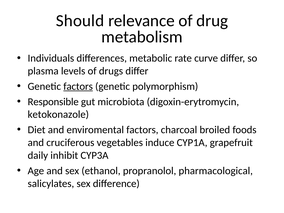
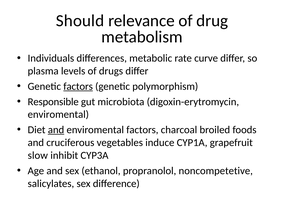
ketokonazole: ketokonazole -> enviromental (58, 114)
and underline: none -> present (56, 130)
daily: daily -> slow (38, 155)
pharmacological: pharmacological -> noncompetetive (216, 171)
